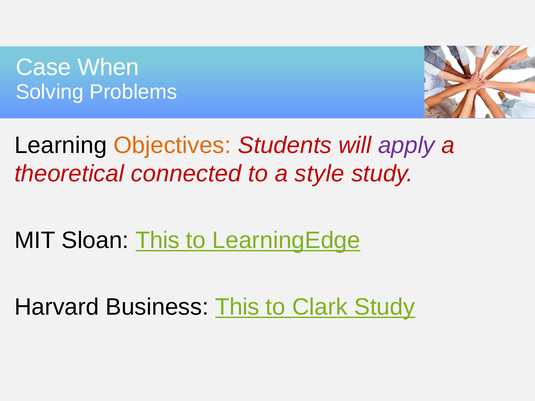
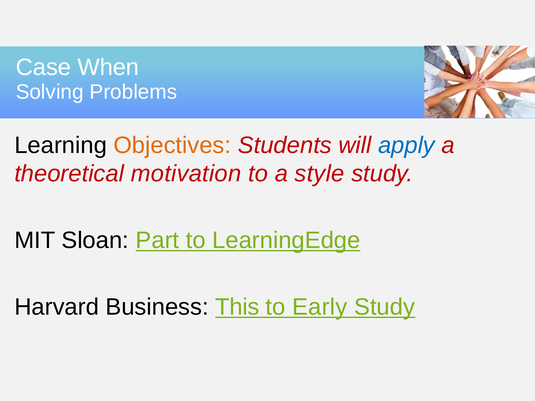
apply colour: purple -> blue (406, 145)
connected: connected -> motivation (186, 174)
Sloan This: This -> Part (157, 241)
Clark: Clark -> Early (320, 307)
